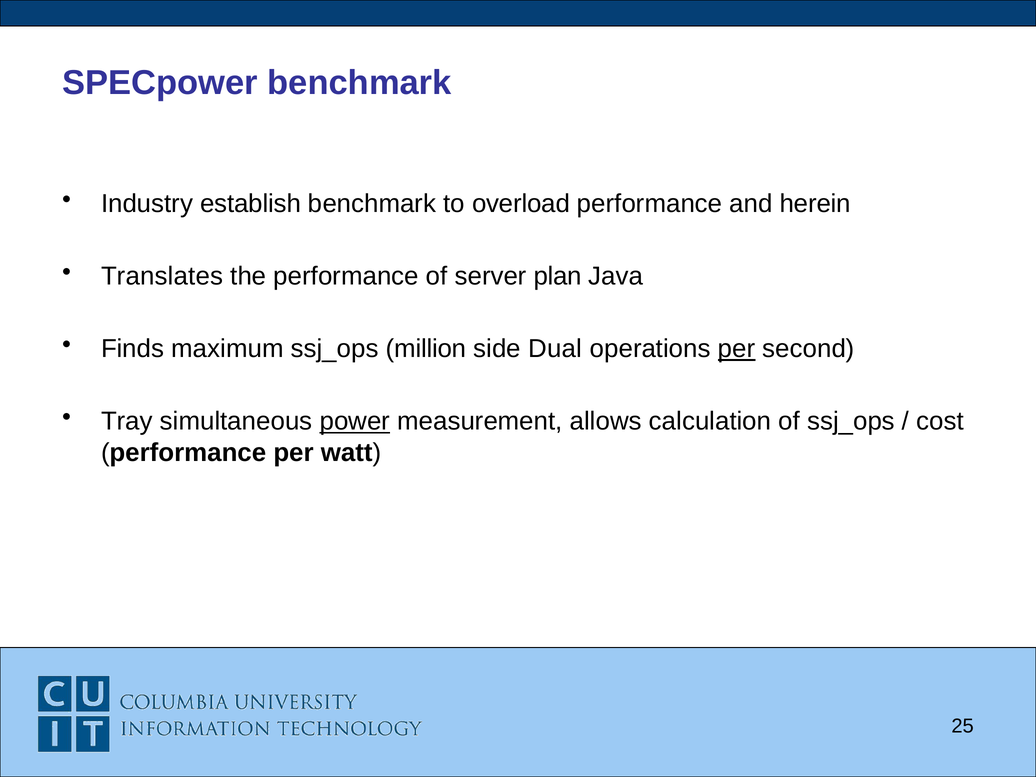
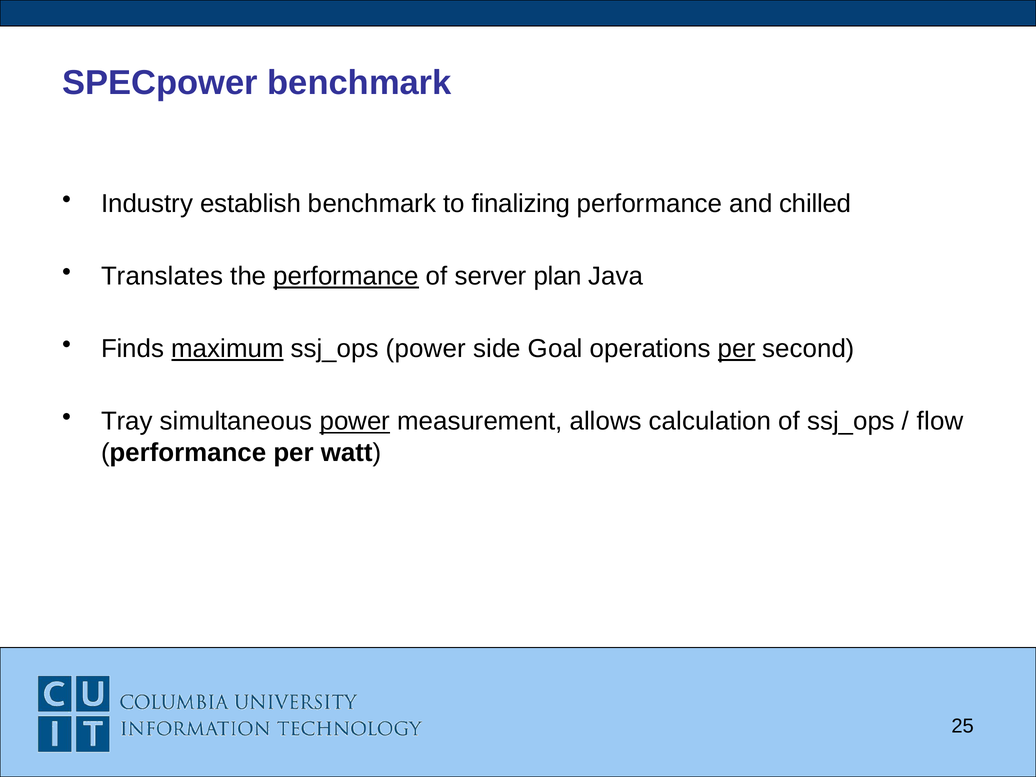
overload: overload -> finalizing (521, 204)
herein: herein -> chilled (815, 204)
performance underline: none -> present (346, 276)
maximum underline: none -> present (228, 349)
ssj_ops million: million -> power (426, 349)
Dual: Dual -> Goal (555, 349)
cost: cost -> flow (940, 421)
